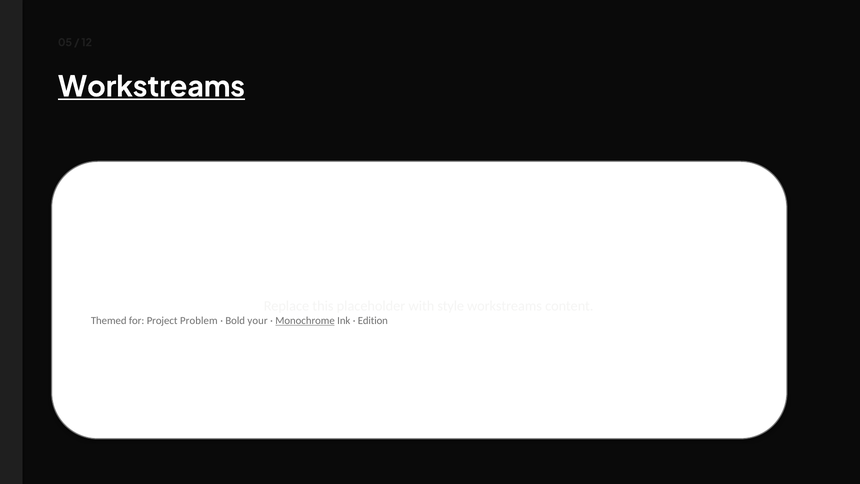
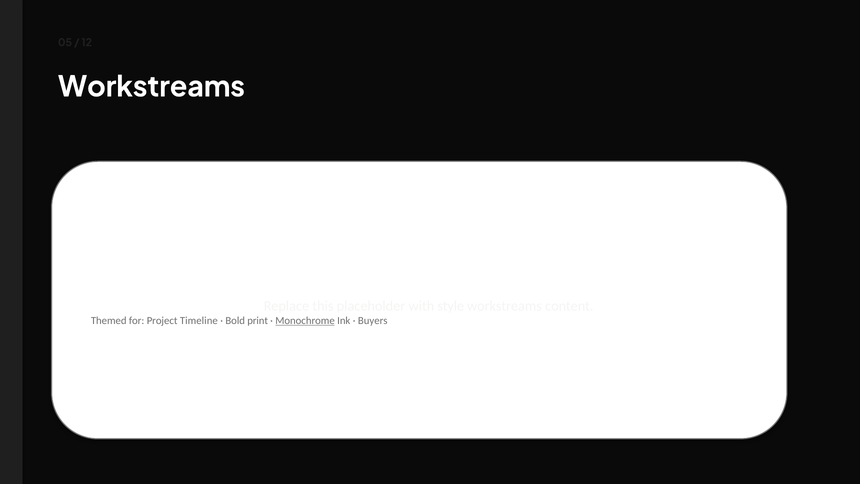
Workstreams underline: present -> none (151, 87)
Problem: Problem -> Timeline (199, 321)
your: your -> print (258, 321)
Edition: Edition -> Buyers (373, 321)
